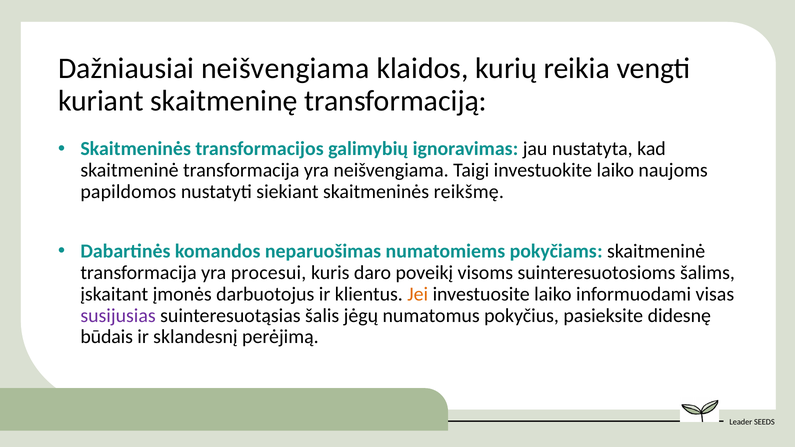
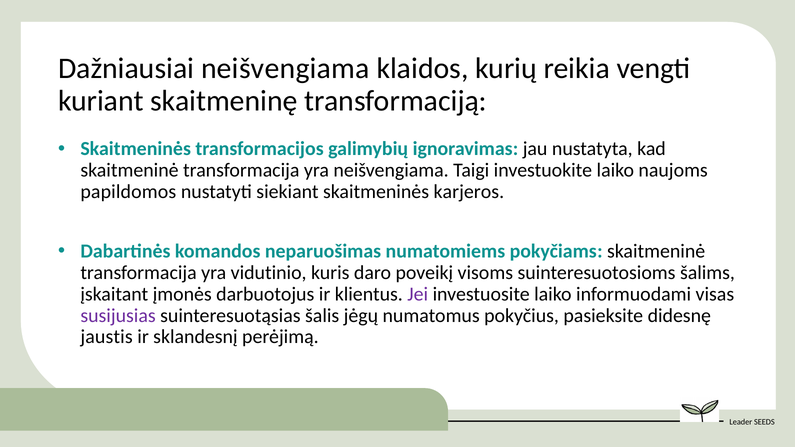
reikšmę: reikšmę -> karjeros (469, 192)
procesui: procesui -> vidutinio (269, 273)
Jei colour: orange -> purple (418, 294)
būdais: būdais -> jaustis (107, 337)
